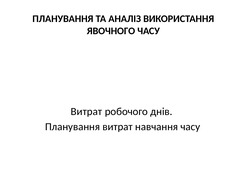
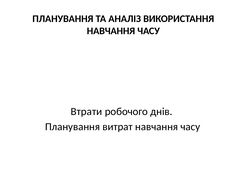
ЯВОЧНОГО: ЯВОЧНОГО -> НАВЧАННЯ (111, 31)
Витрат: Витрат -> Втрати (86, 112)
